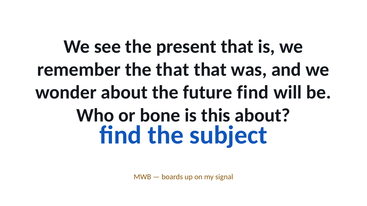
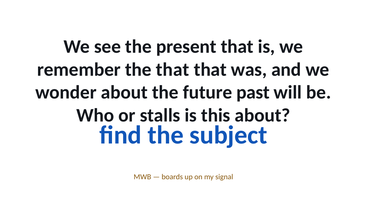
future find: find -> past (253, 93)
bone: bone -> stalls (160, 116)
